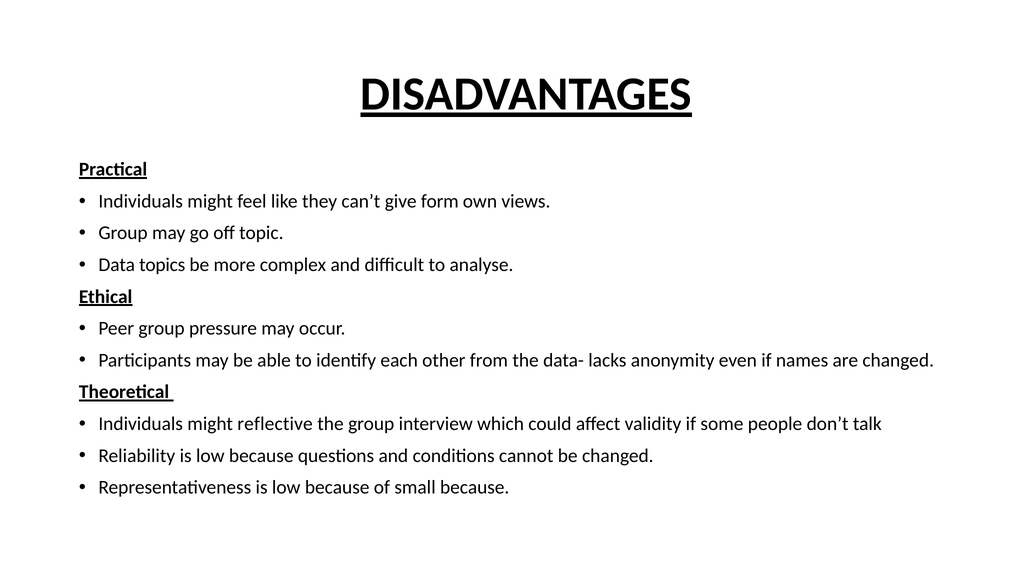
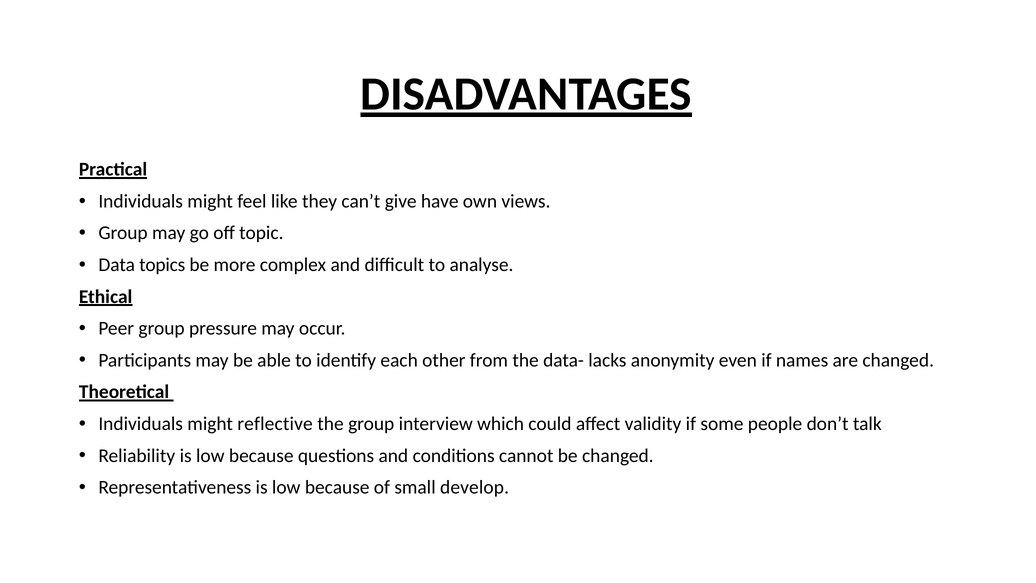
form: form -> have (440, 201)
small because: because -> develop (475, 487)
